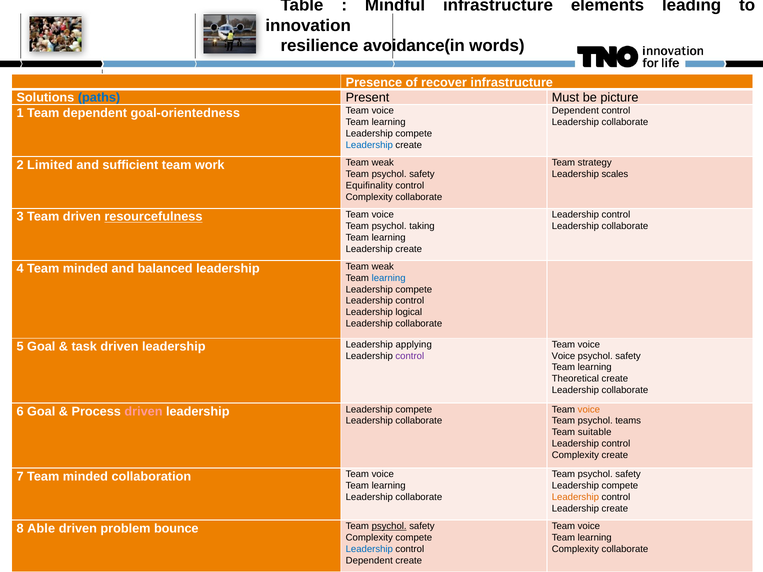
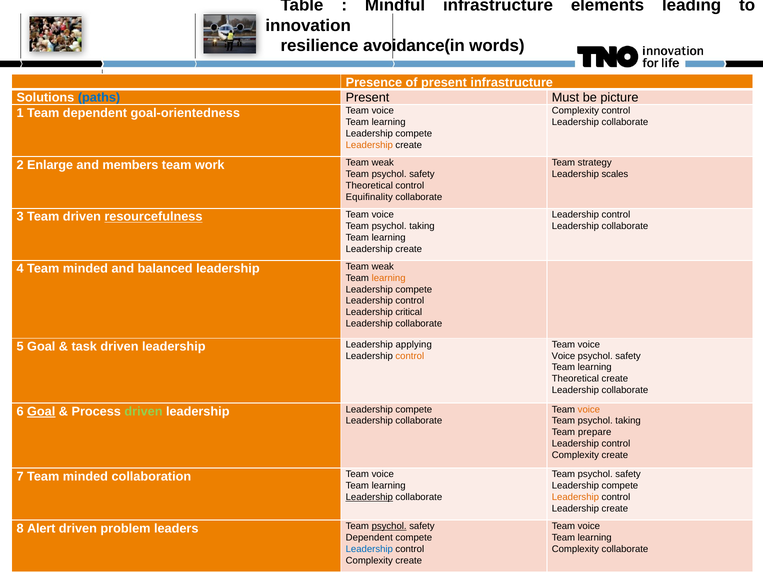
of recover: recover -> present (444, 82)
Dependent: Dependent -> Complexity (575, 111)
Leadership colour: blue -> orange (369, 145)
Limited: Limited -> Enlarge (50, 165)
sufficient: sufficient -> members (130, 165)
Equifinality: Equifinality -> Theoretical (369, 186)
Complexity: Complexity -> Equifinality (369, 197)
learning colour: blue -> orange (389, 278)
logical: logical -> critical (409, 312)
control colour: purple -> orange (410, 356)
Goal underline: none -> present (41, 412)
driven colour: pink -> light green (143, 412)
teams: teams -> taking (628, 421)
suitable: suitable -> prepare (595, 432)
Leadership underline: none -> present (369, 497)
Able: Able -> Alert (41, 529)
bounce: bounce -> leaders (176, 529)
Complexity: Complexity -> Dependent (369, 538)
Dependent: Dependent -> Complexity (369, 561)
